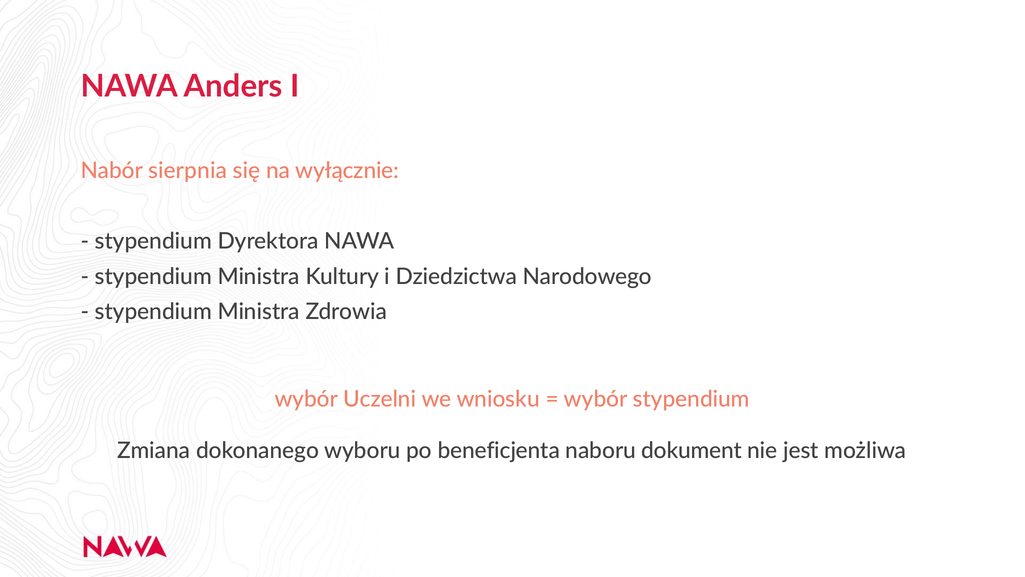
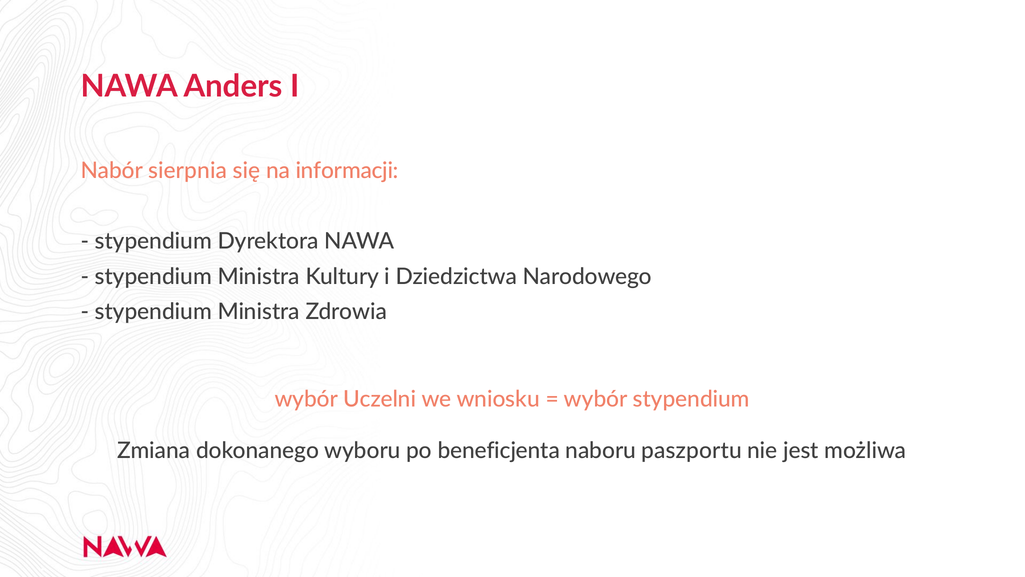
wyłącznie: wyłącznie -> informacji (347, 171)
dokument: dokument -> paszportu (692, 450)
